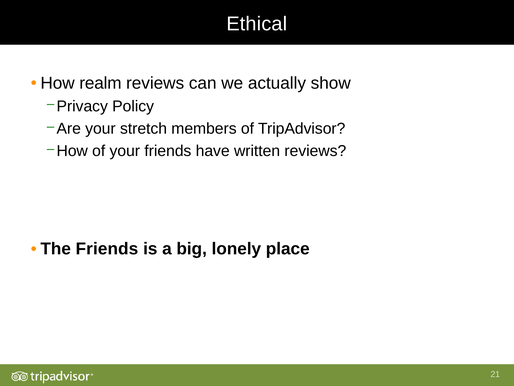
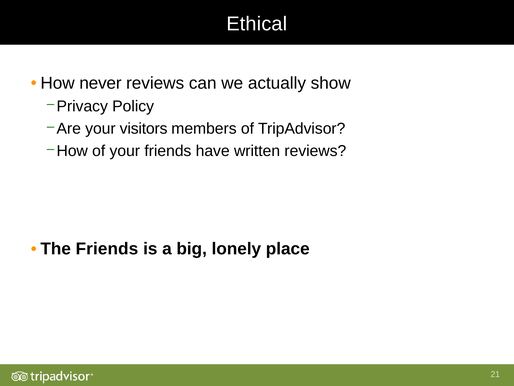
realm: realm -> never (100, 83)
stretch: stretch -> visitors (144, 128)
